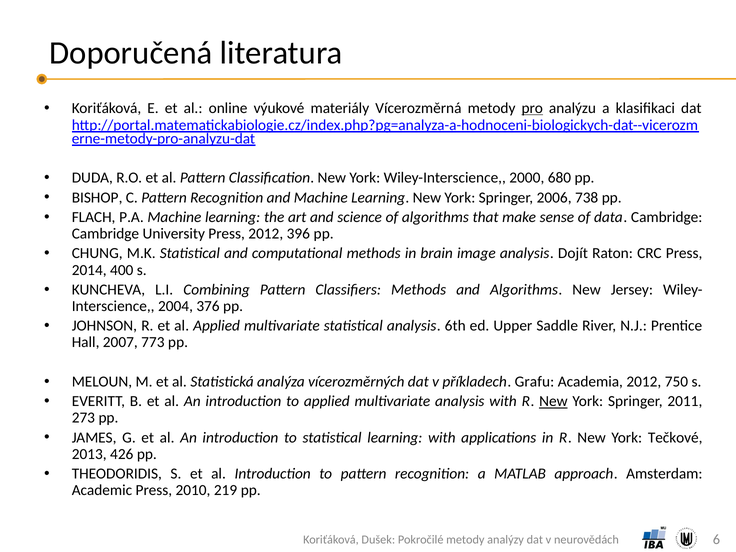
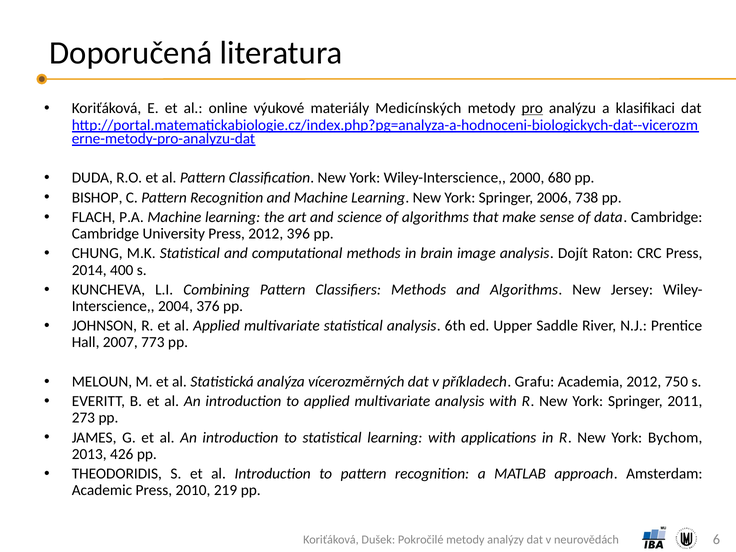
Vícerozměrná: Vícerozměrná -> Medicínských (418, 108)
New underline: present -> none (553, 401)
Tečkové: Tečkové -> Bychom (675, 438)
